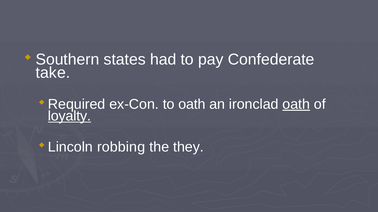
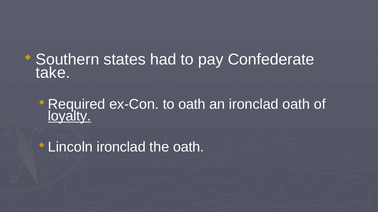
oath underline: present -> none (296, 104)
Lincoln robbing: robbing -> ironclad (121, 147)
the they: they -> oath (188, 147)
